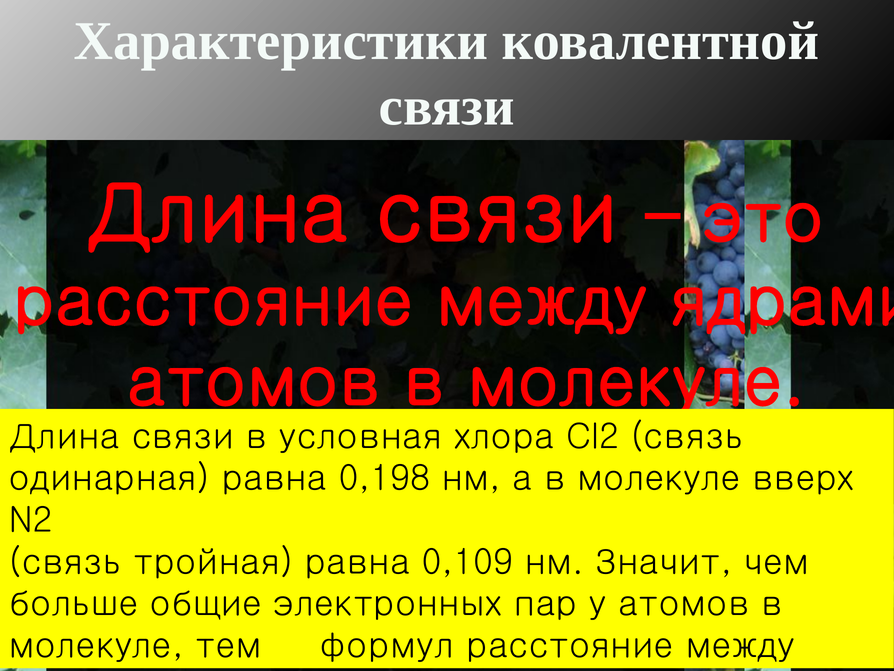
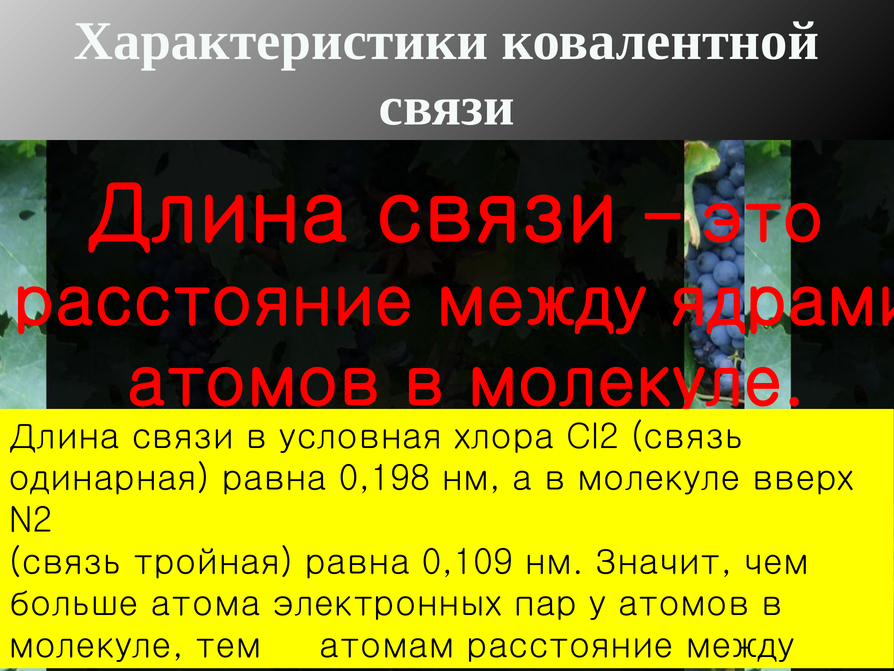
общие: общие -> атома (206, 603)
формул: формул -> атомам (387, 645)
